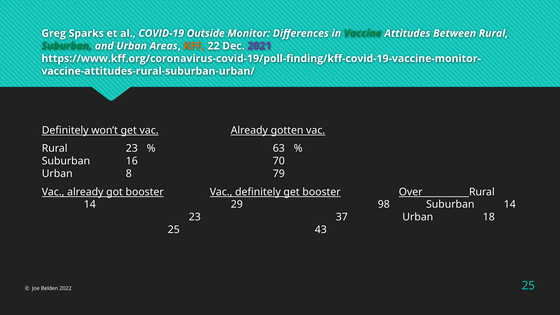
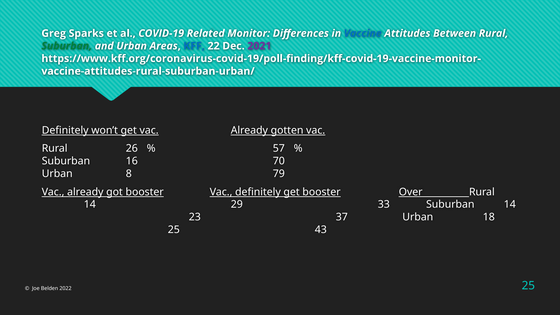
Outside: Outside -> Related (206, 33)
Vaccine colour: green -> blue (363, 33)
KFF colour: orange -> blue (194, 46)
Rural 23: 23 -> 26 (132, 149)
63: 63 -> 57 (279, 149)
98: 98 -> 33 (384, 205)
